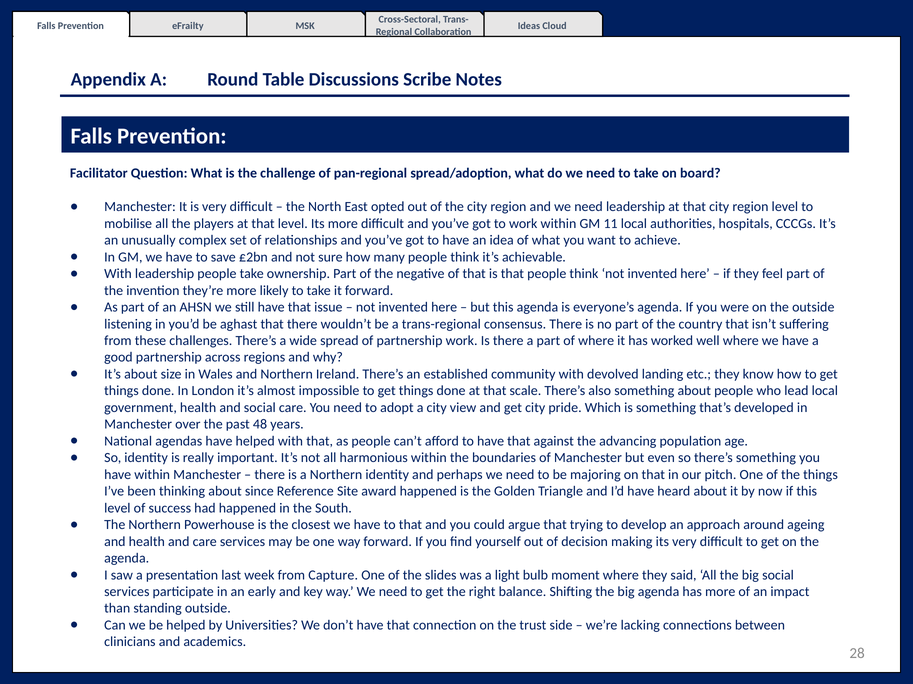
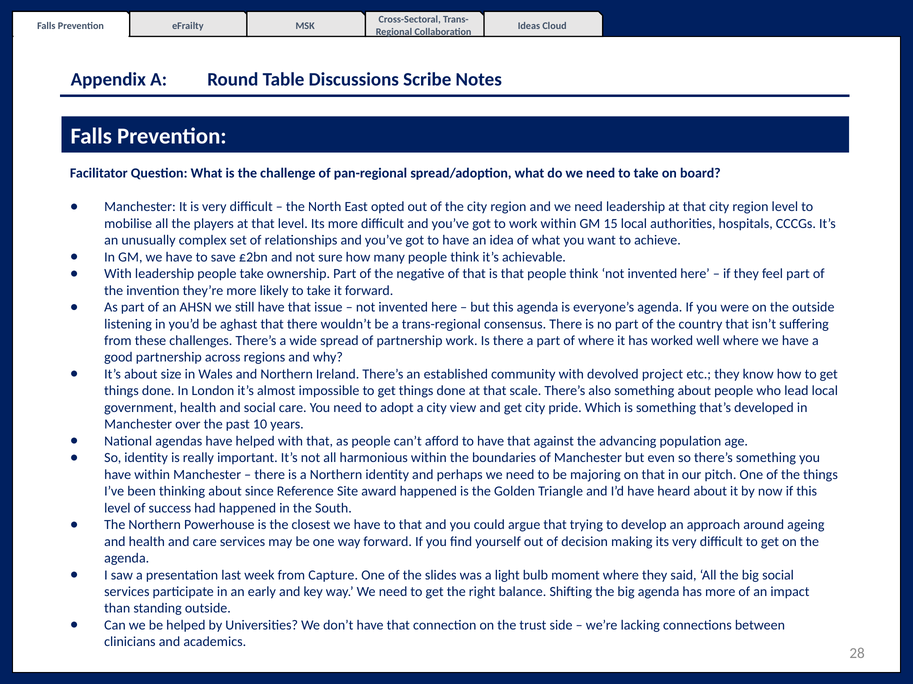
11: 11 -> 15 (611, 224)
landing: landing -> project (663, 375)
48: 48 -> 10 (260, 425)
